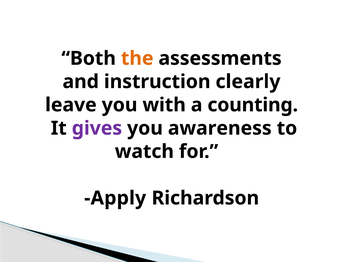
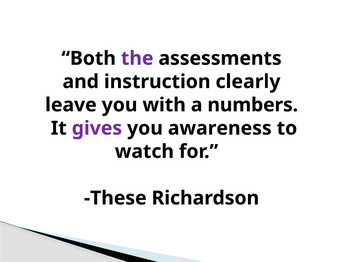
the colour: orange -> purple (137, 58)
counting: counting -> numbers (253, 105)
Apply: Apply -> These (115, 198)
